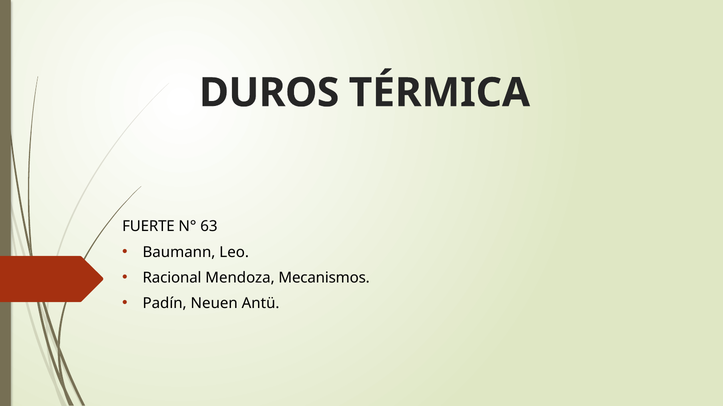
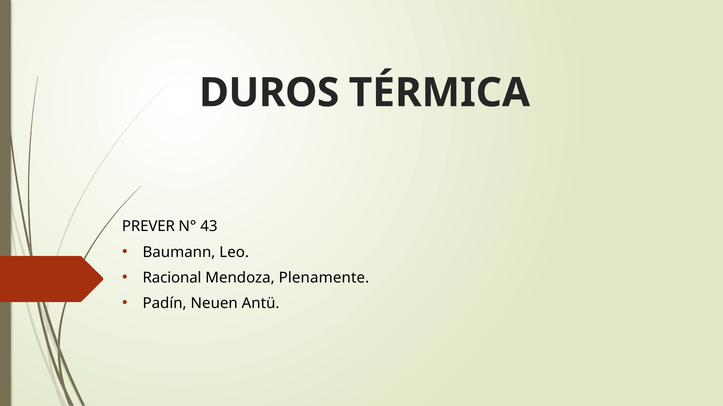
FUERTE: FUERTE -> PREVER (148, 227)
63: 63 -> 43 (209, 227)
Mecanismos: Mecanismos -> Plenamente (324, 278)
